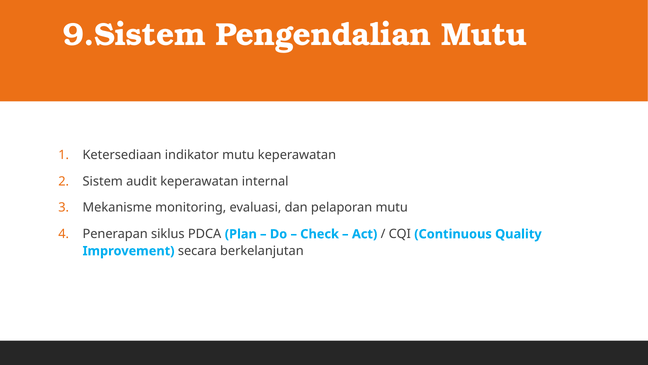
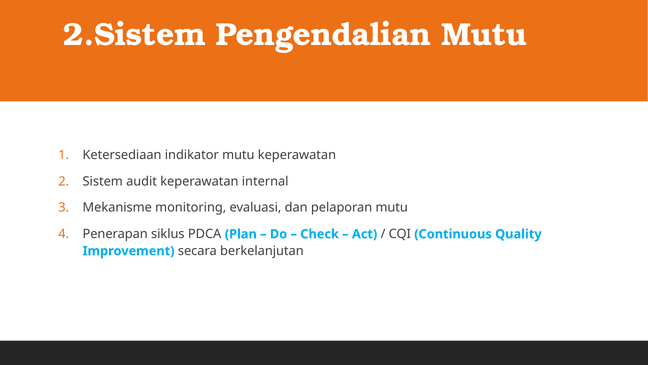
9.Sistem: 9.Sistem -> 2.Sistem (134, 35)
